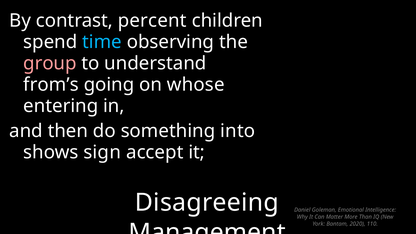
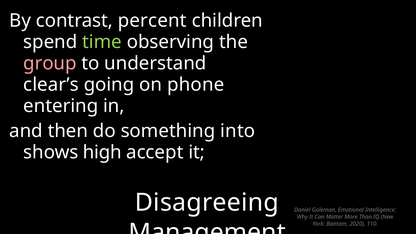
time colour: light blue -> light green (102, 42)
from’s: from’s -> clear’s (51, 85)
whose: whose -> phone (196, 85)
sign: sign -> high (102, 152)
